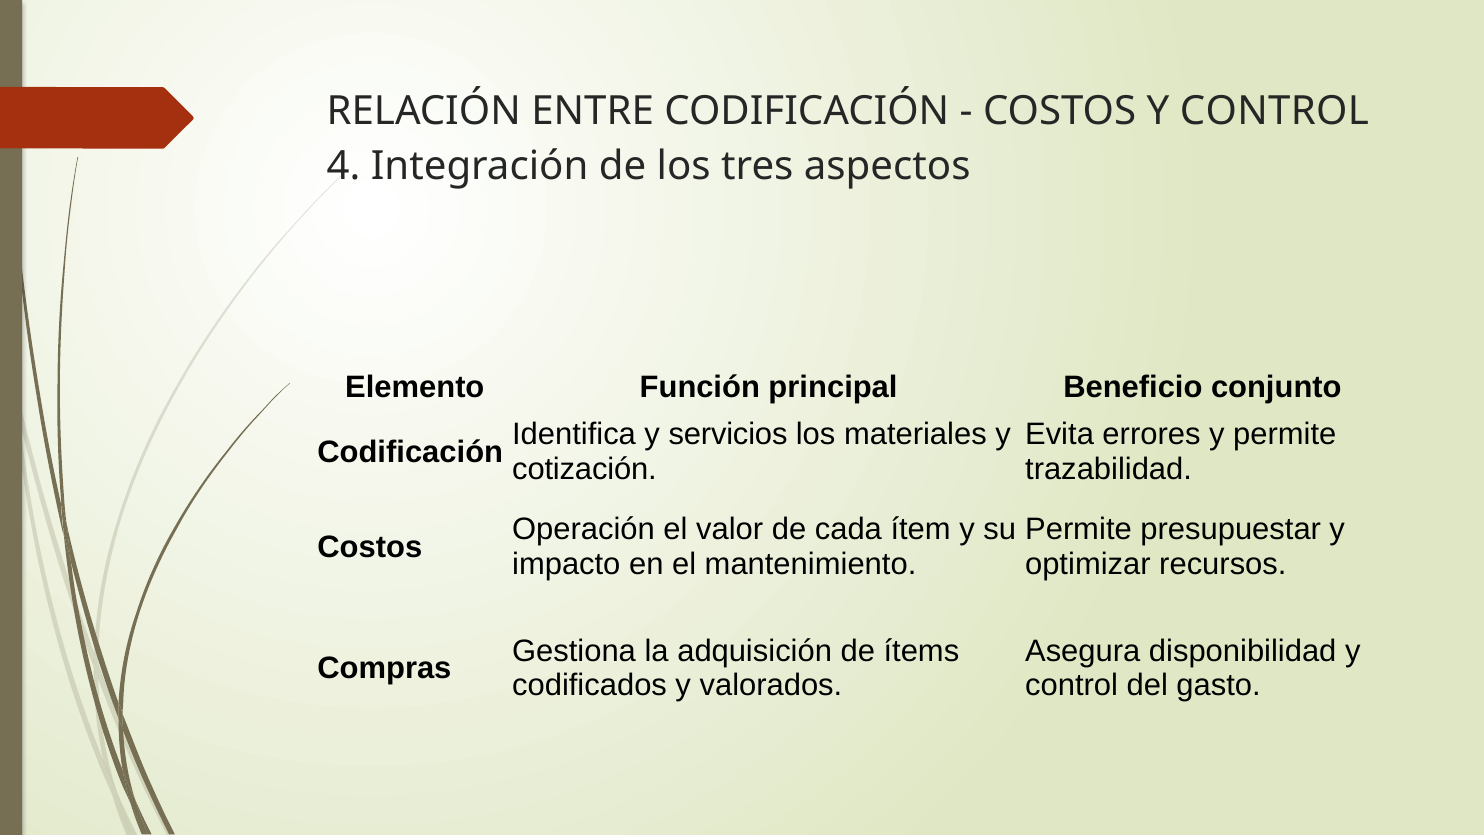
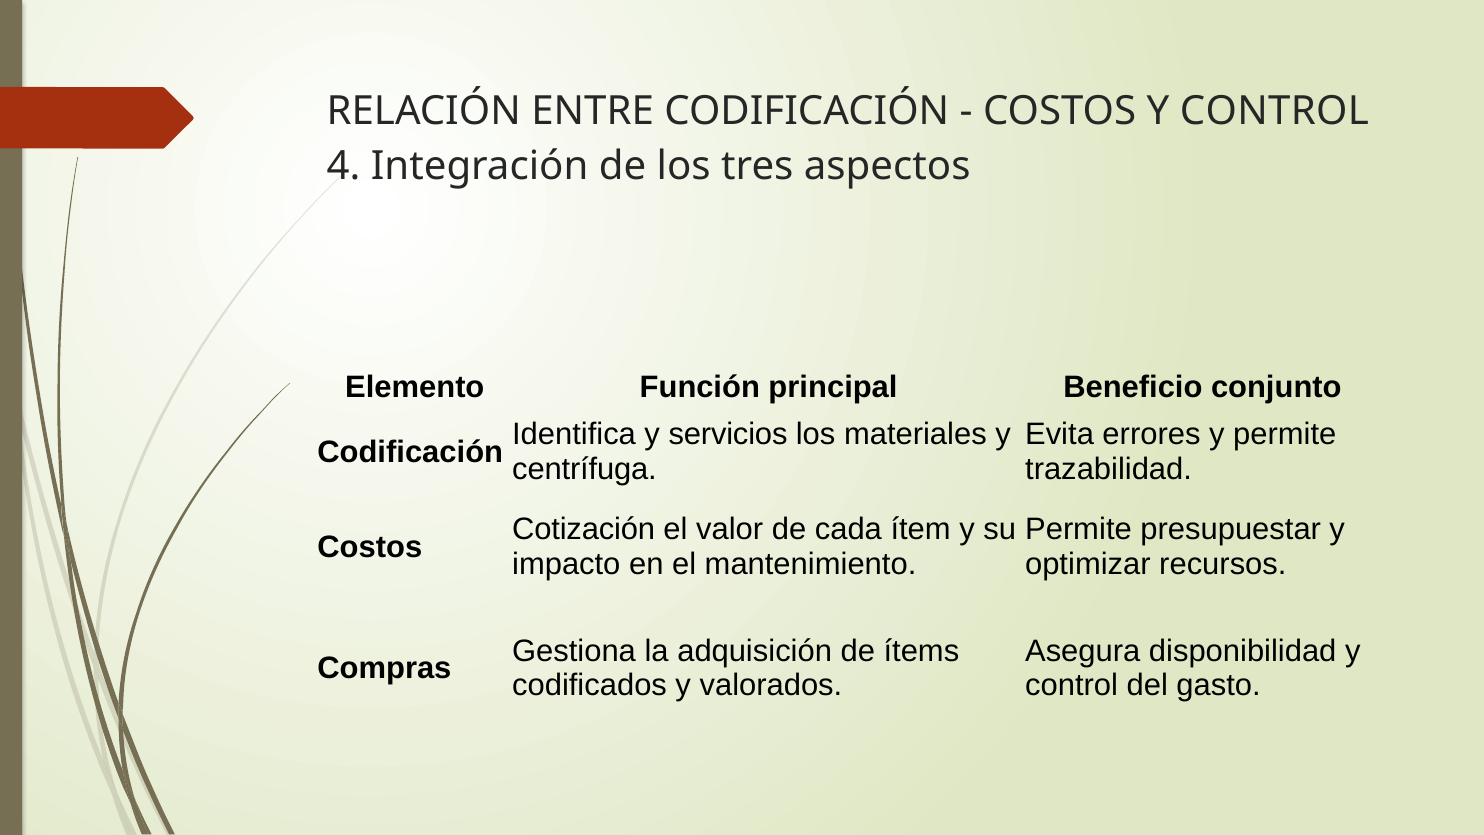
cotización: cotización -> centrífuga (584, 469)
Operación: Operación -> Cotización (584, 530)
